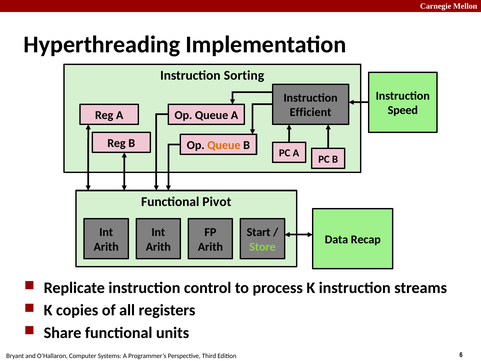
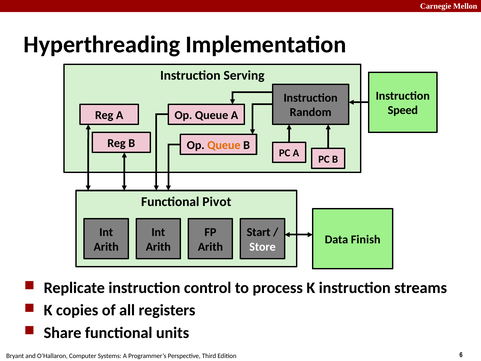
Sorting: Sorting -> Serving (244, 75)
Efficient: Efficient -> Random (311, 112)
Recap: Recap -> Finish (366, 239)
Store colour: light green -> white (263, 247)
